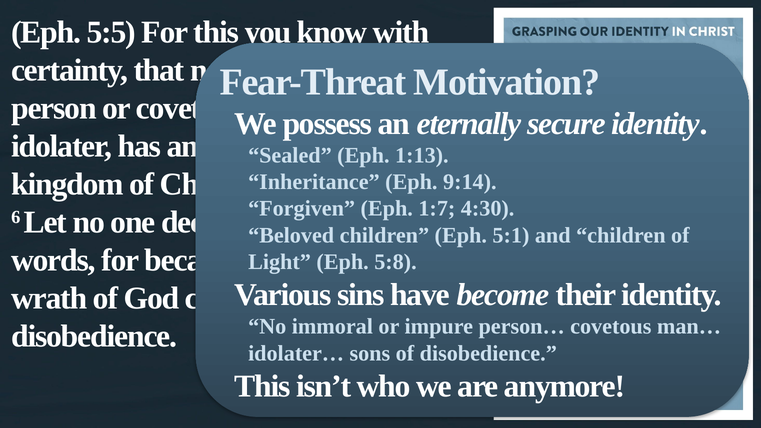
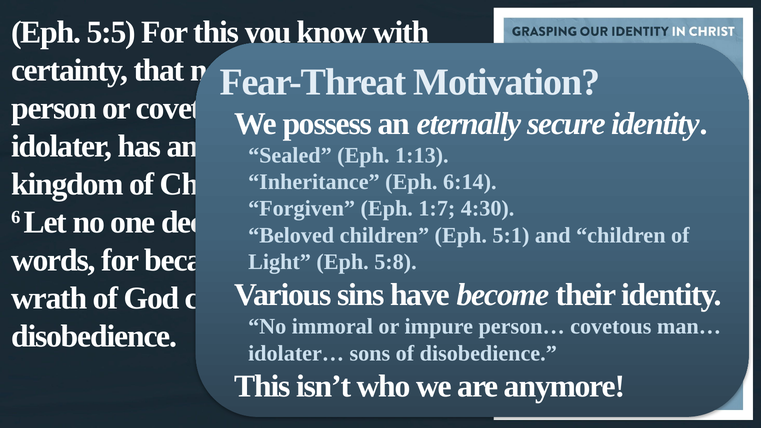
9:14: 9:14 -> 6:14 (470, 182)
